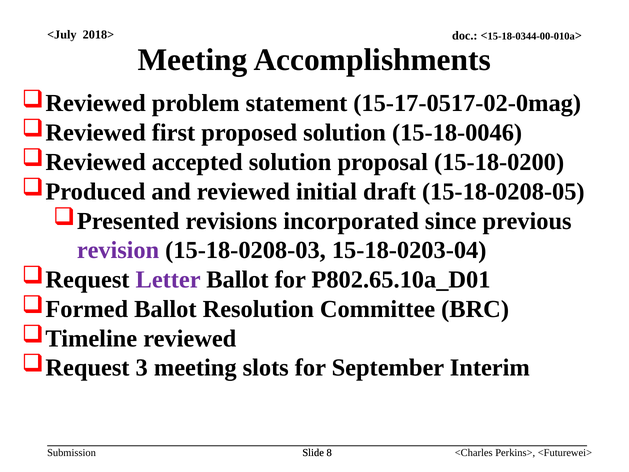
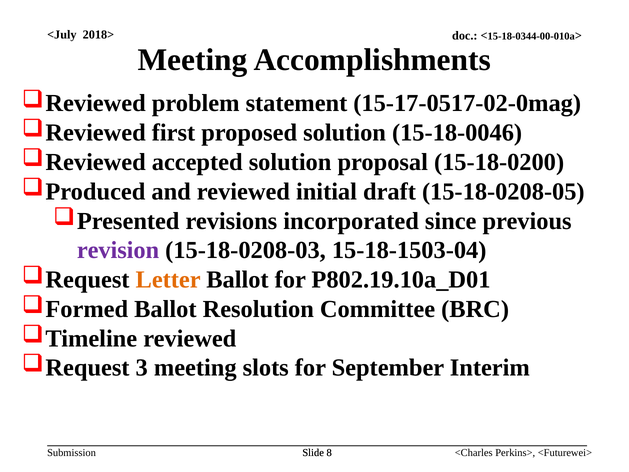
15-18-0203-04: 15-18-0203-04 -> 15-18-1503-04 (409, 250)
Letter colour: purple -> orange (168, 280)
P802.65.10a_D01: P802.65.10a_D01 -> P802.19.10a_D01 (401, 280)
